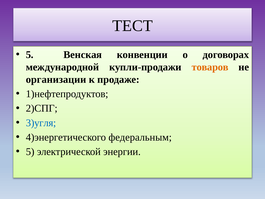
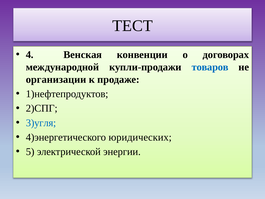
5: 5 -> 4 (30, 55)
товаров colour: orange -> blue (210, 67)
федеральным: федеральным -> юридических (140, 137)
